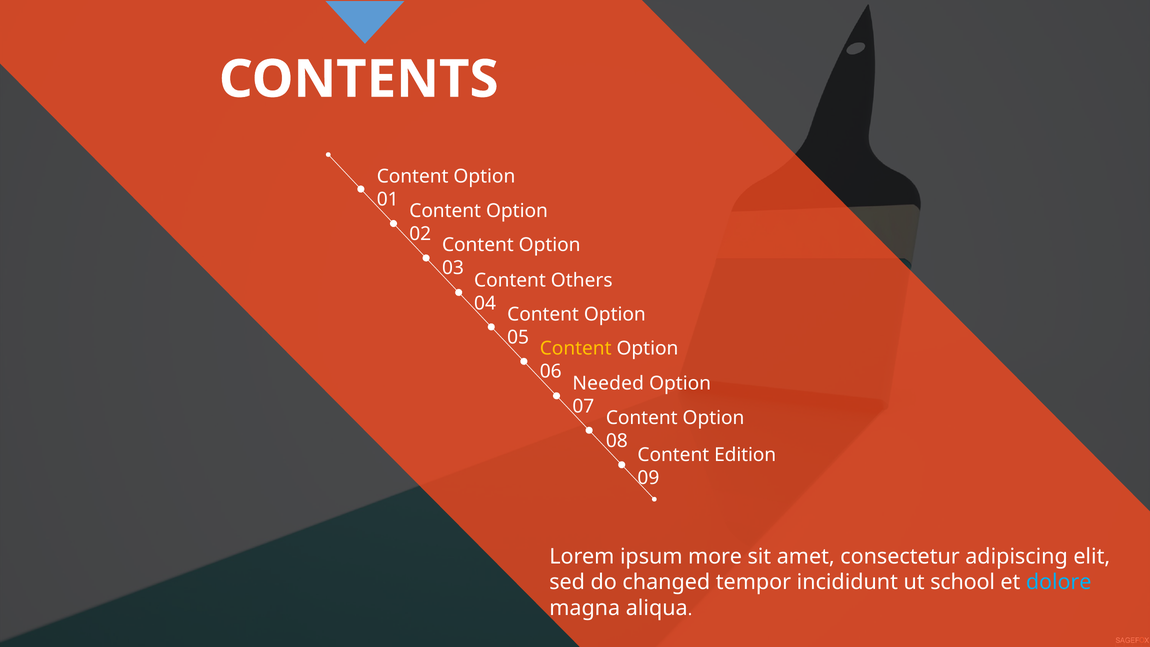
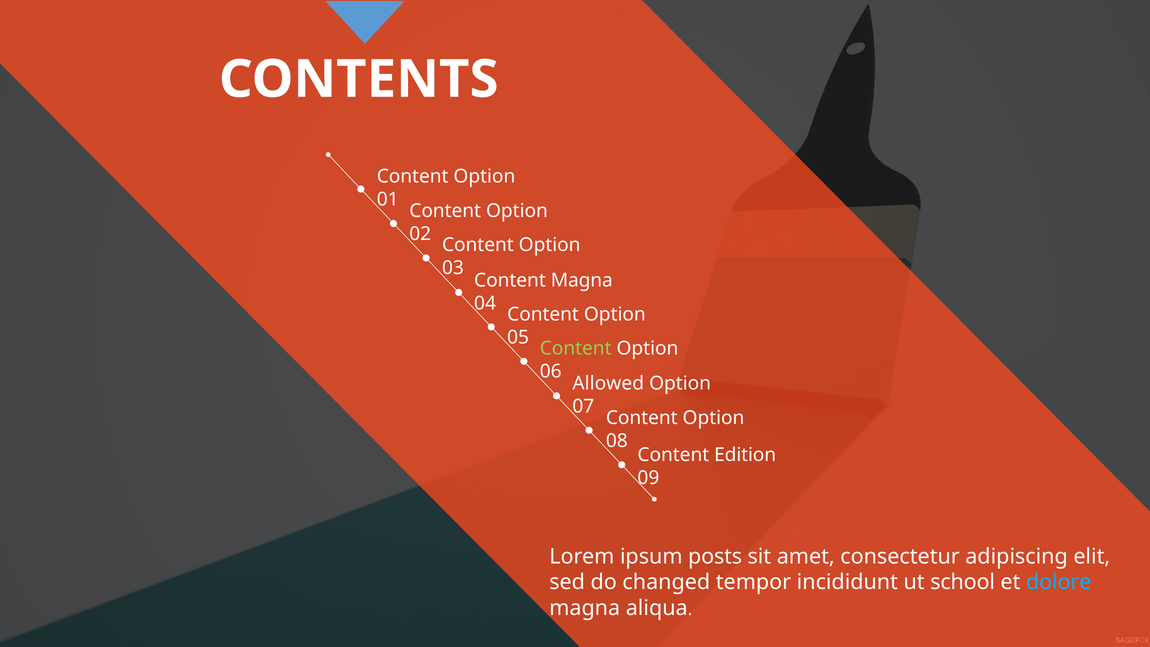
Content Others: Others -> Magna (582, 281)
Content colour: yellow -> light green (576, 348)
Needed: Needed -> Allowed (608, 383)
more: more -> posts (715, 556)
